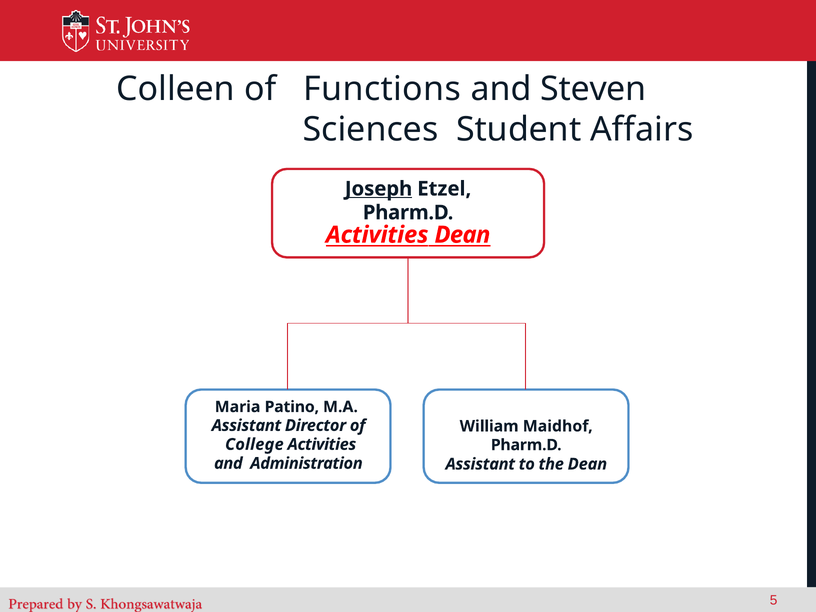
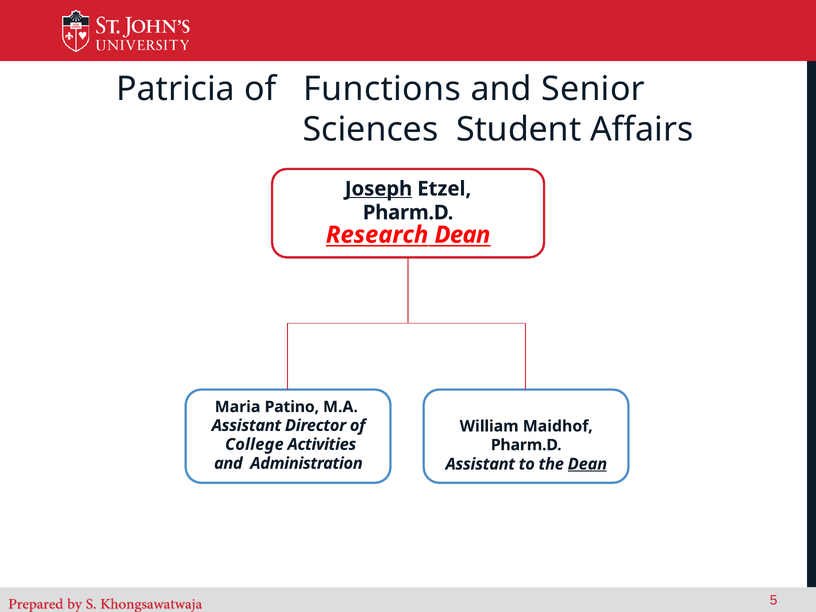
Colleen: Colleen -> Patricia (176, 89)
Steven: Steven -> Senior (593, 89)
Activities: Activities -> Research (377, 235)
Dean underline: none -> present (587, 464)
